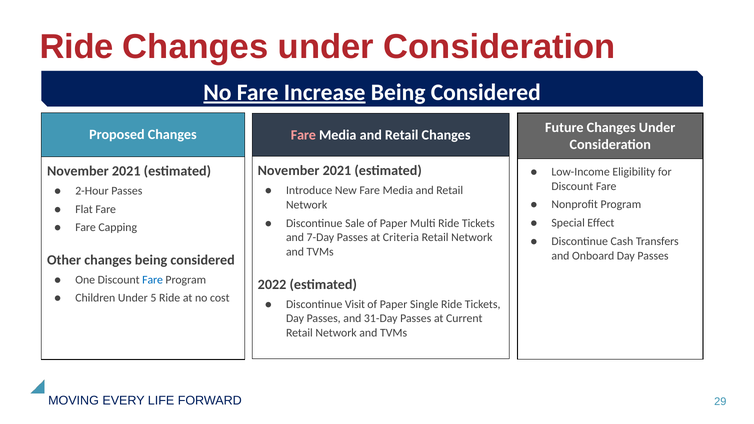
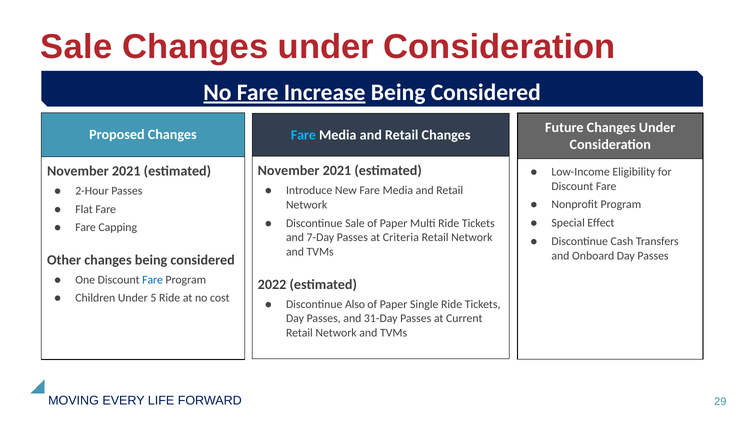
Ride: Ride -> Sale (76, 47)
Fare colour: pink -> light blue (303, 135)
Visit: Visit -> Also (355, 304)
